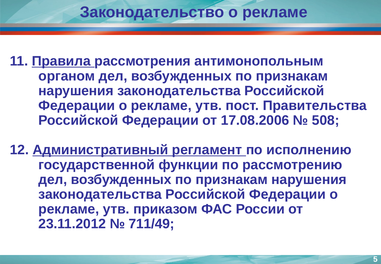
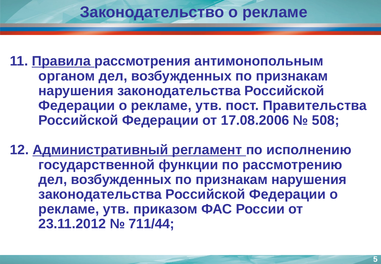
711/49: 711/49 -> 711/44 (152, 224)
